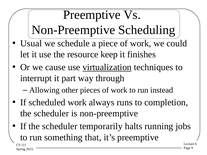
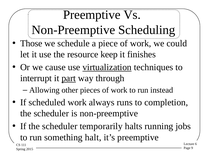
Usual: Usual -> Those (31, 43)
part underline: none -> present (69, 78)
that: that -> halt (93, 138)
